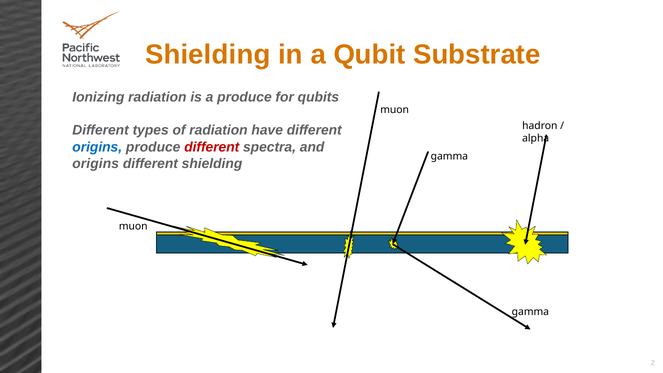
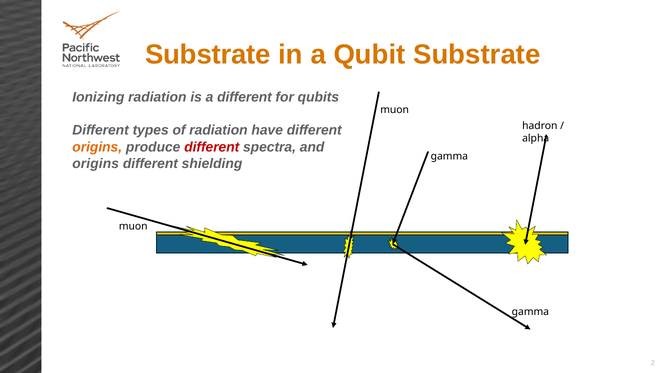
Shielding: Shielding -> Substrate (208, 55)
a produce: produce -> different (245, 97)
origins colour: blue -> orange (97, 147)
